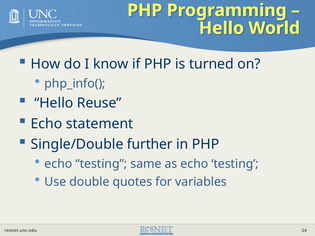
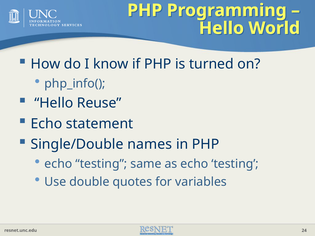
further: further -> names (150, 145)
